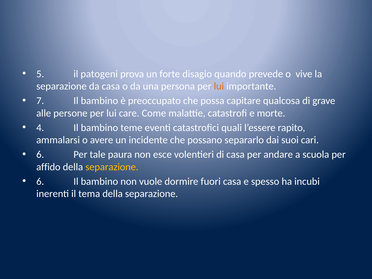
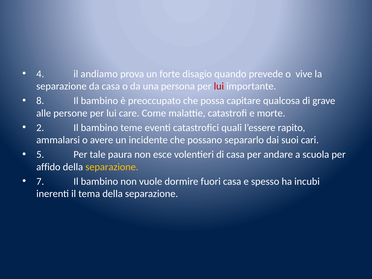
5: 5 -> 4 (40, 74)
patogeni: patogeni -> andiamo (99, 74)
lui colour: orange -> red (219, 86)
7: 7 -> 8 (40, 101)
4: 4 -> 2 (40, 128)
6: 6 -> 5 (40, 155)
6: 6 -> 7 (40, 181)
